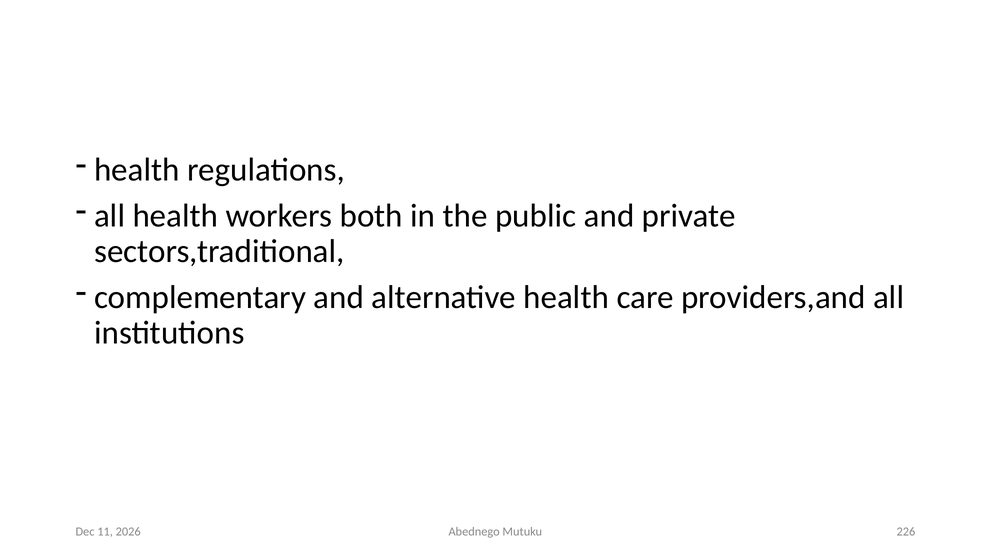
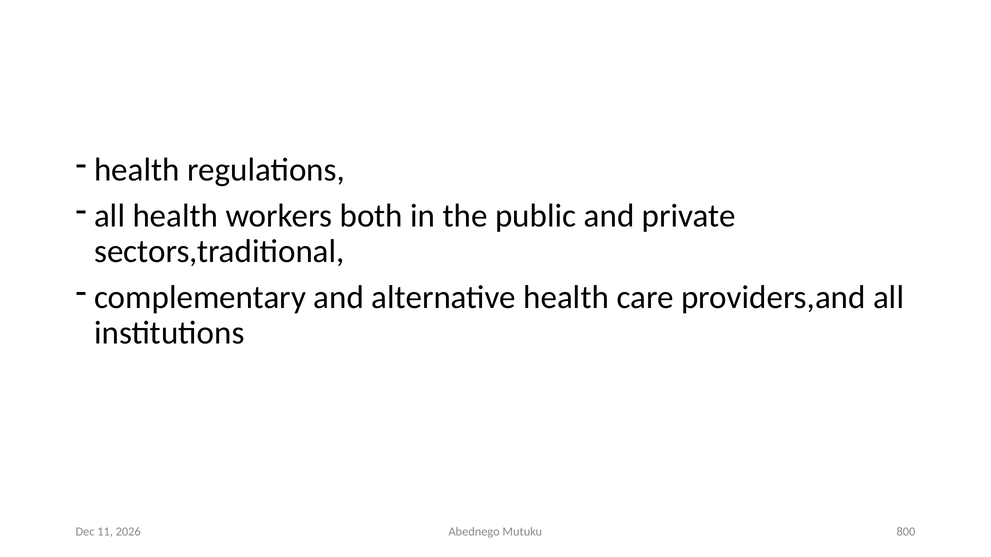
226: 226 -> 800 (906, 532)
